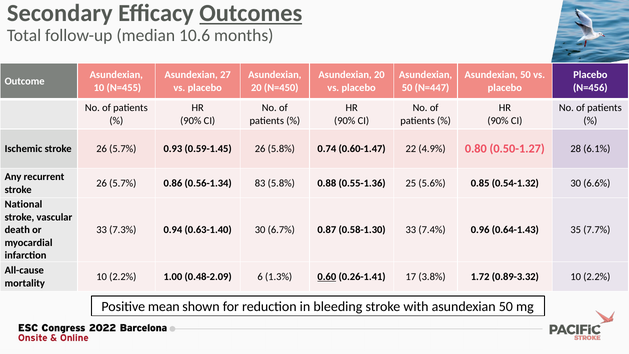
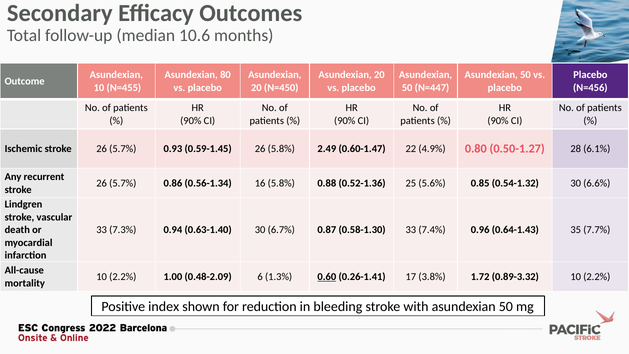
Outcomes underline: present -> none (251, 13)
27: 27 -> 80 (225, 75)
0.74: 0.74 -> 2.49 (327, 149)
83: 83 -> 16 (260, 183)
0.55-1.36: 0.55-1.36 -> 0.52-1.36 (362, 183)
National: National -> Lindgren (24, 204)
mean: mean -> index (164, 307)
